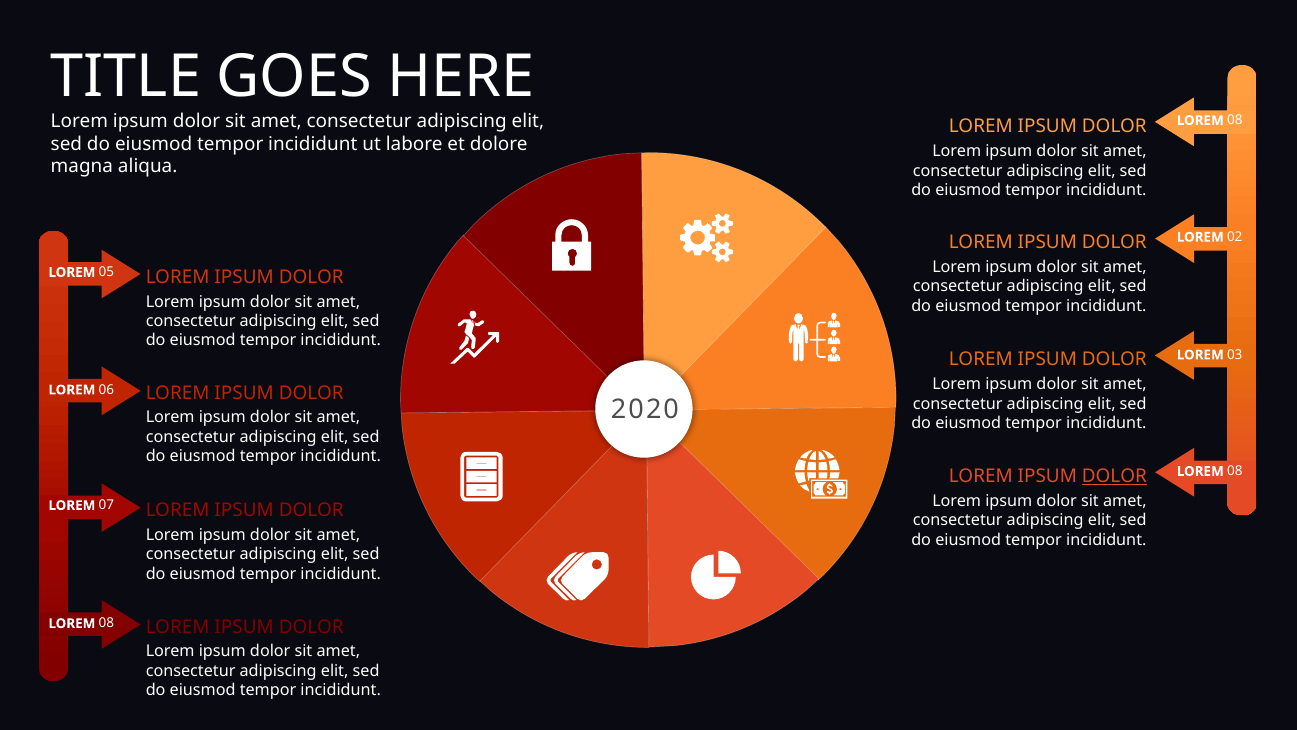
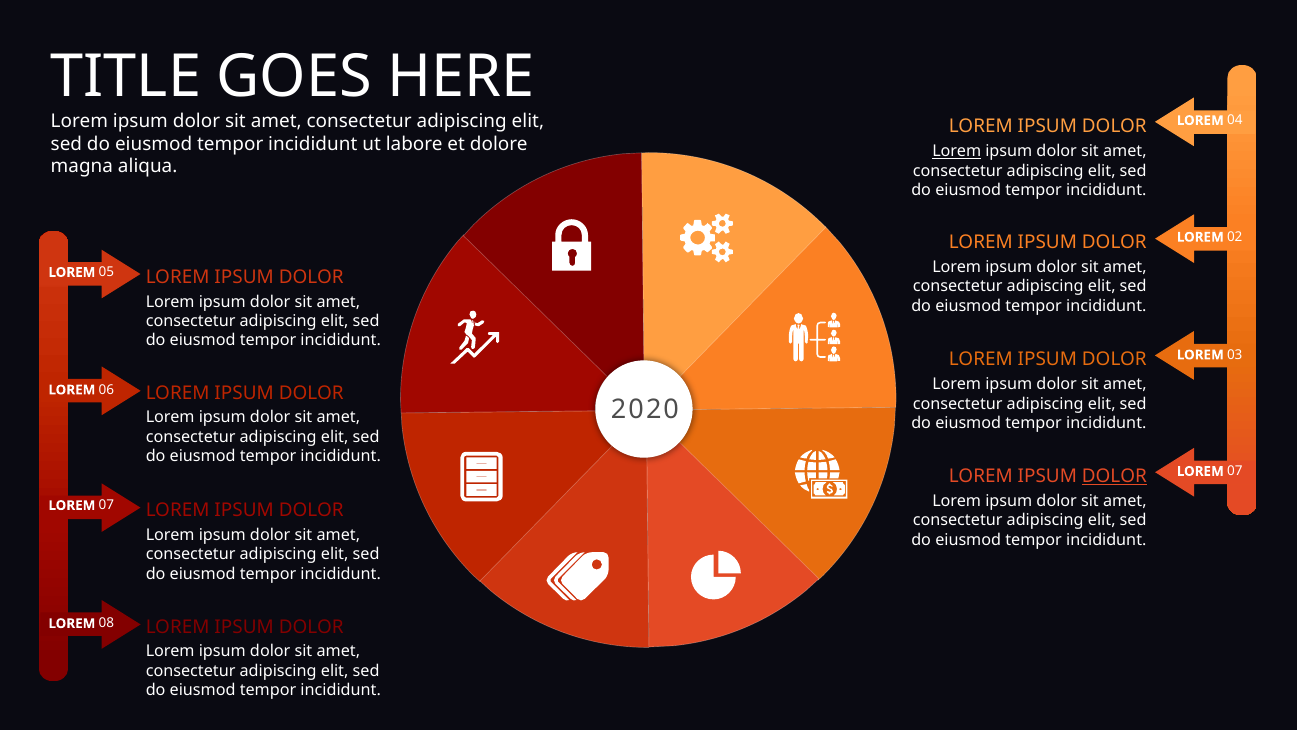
08: 08 -> 04 (1235, 120)
Lorem underline: none -> present (957, 151)
08: 08 -> 07 (1235, 471)
